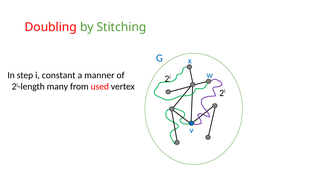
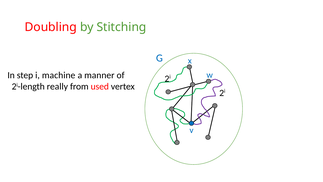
constant: constant -> machine (59, 75)
many: many -> really (57, 86)
